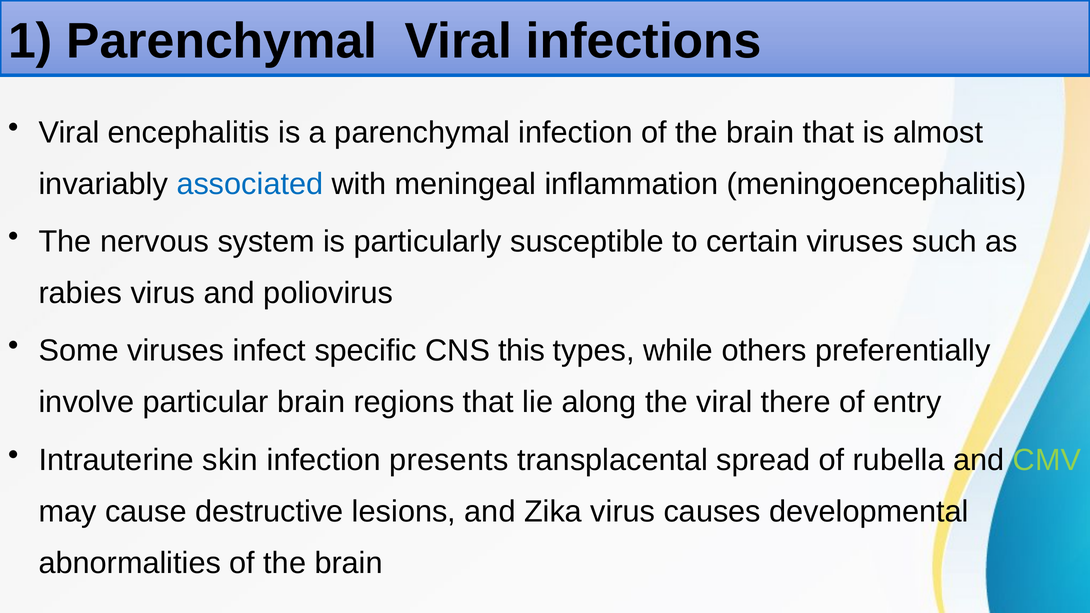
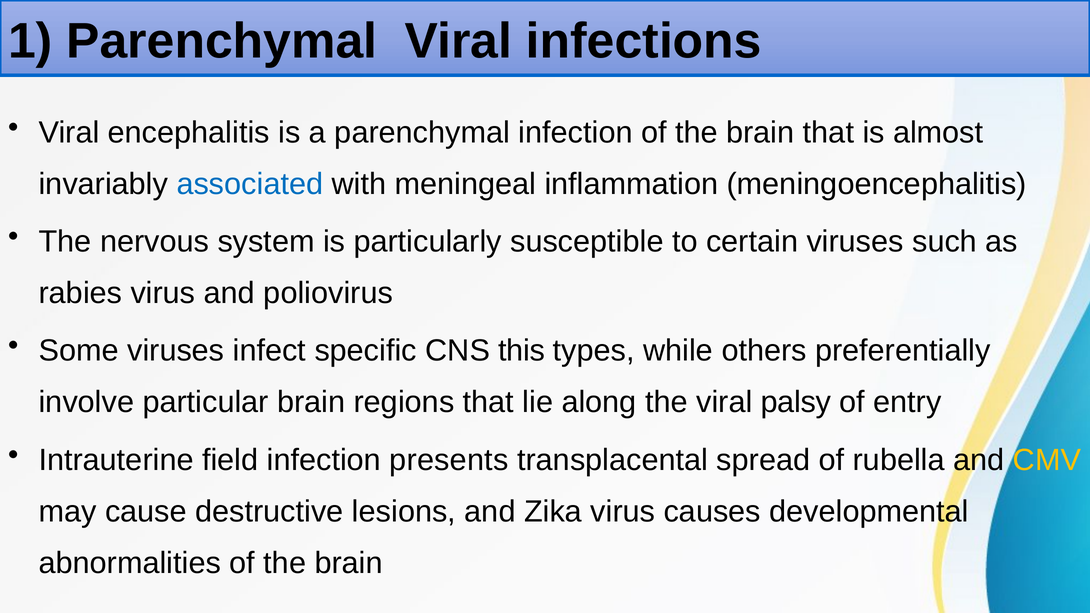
there: there -> palsy (796, 402)
skin: skin -> field (230, 460)
CMV colour: light green -> yellow (1047, 460)
